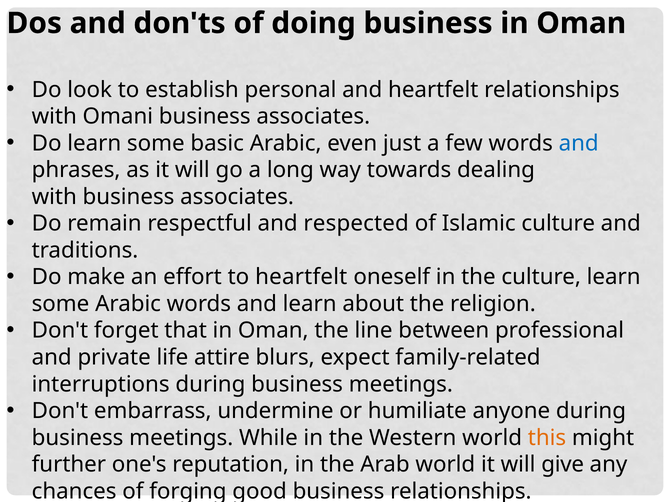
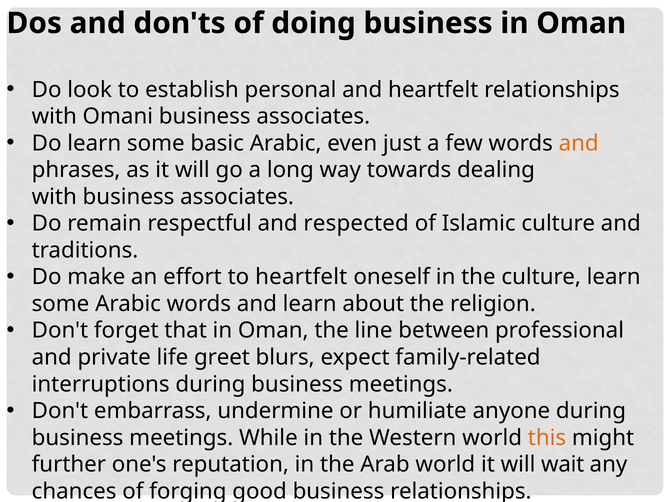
and colour: blue -> orange (579, 143)
attire: attire -> greet (222, 358)
give: give -> wait (563, 465)
